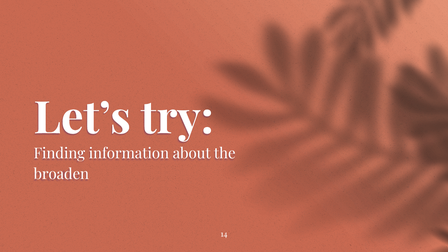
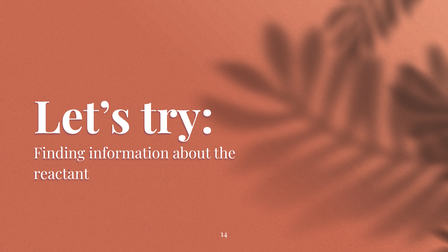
broaden: broaden -> reactant (61, 174)
